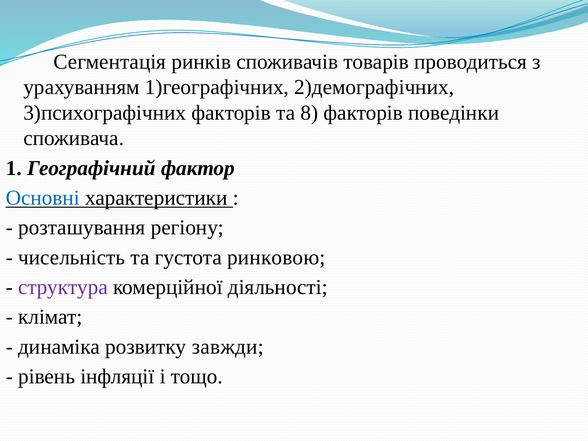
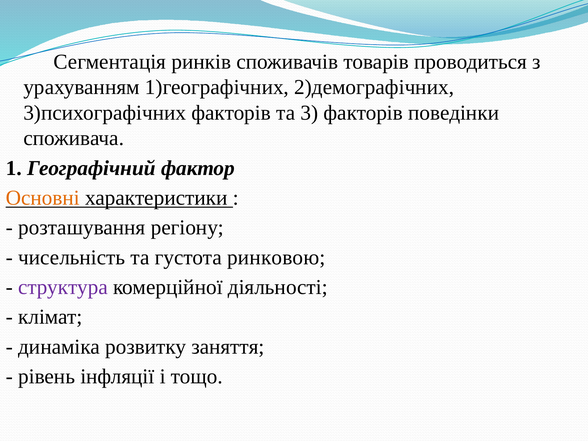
8: 8 -> 3 (309, 113)
Основні colour: blue -> orange (43, 198)
завжди: завжди -> заняття (228, 347)
